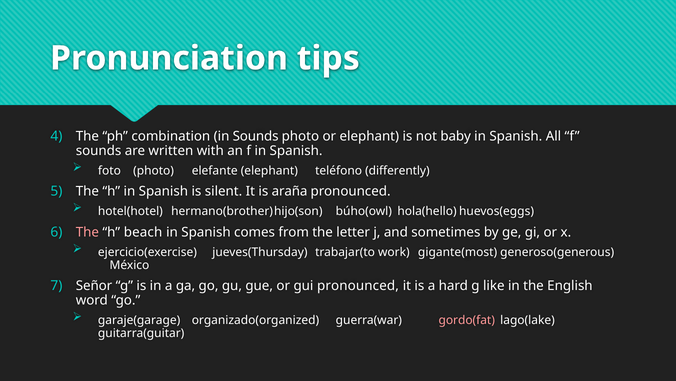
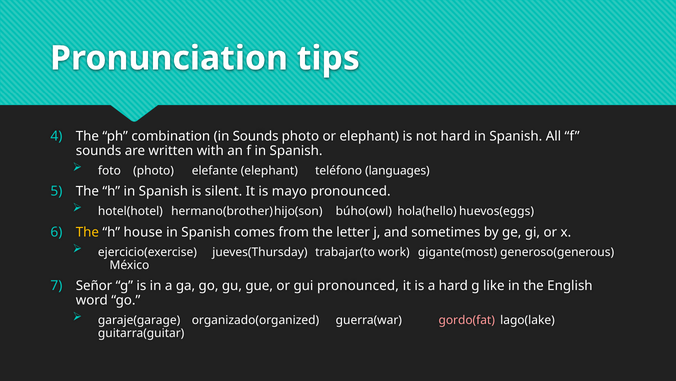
not baby: baby -> hard (456, 136)
differently: differently -> languages (397, 170)
araña: araña -> mayo (289, 191)
The colour: pink -> yellow (87, 232)
beach: beach -> house (143, 232)
